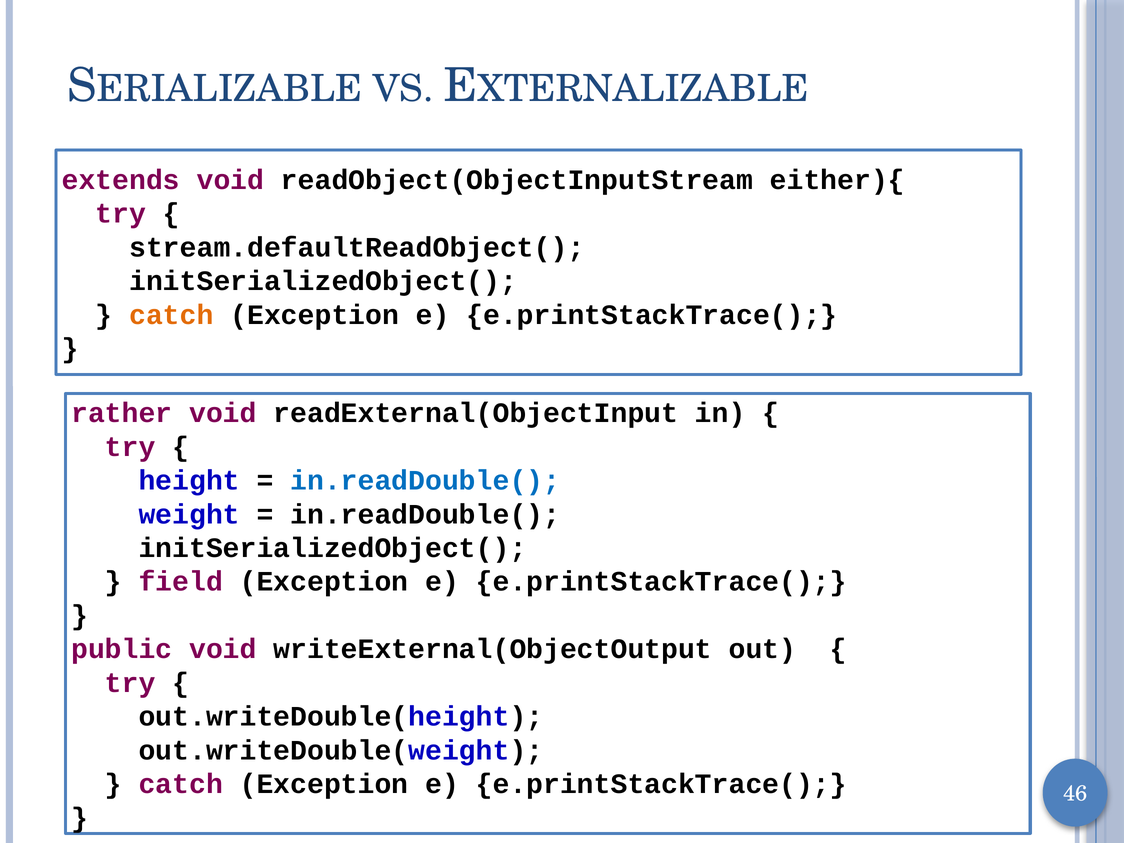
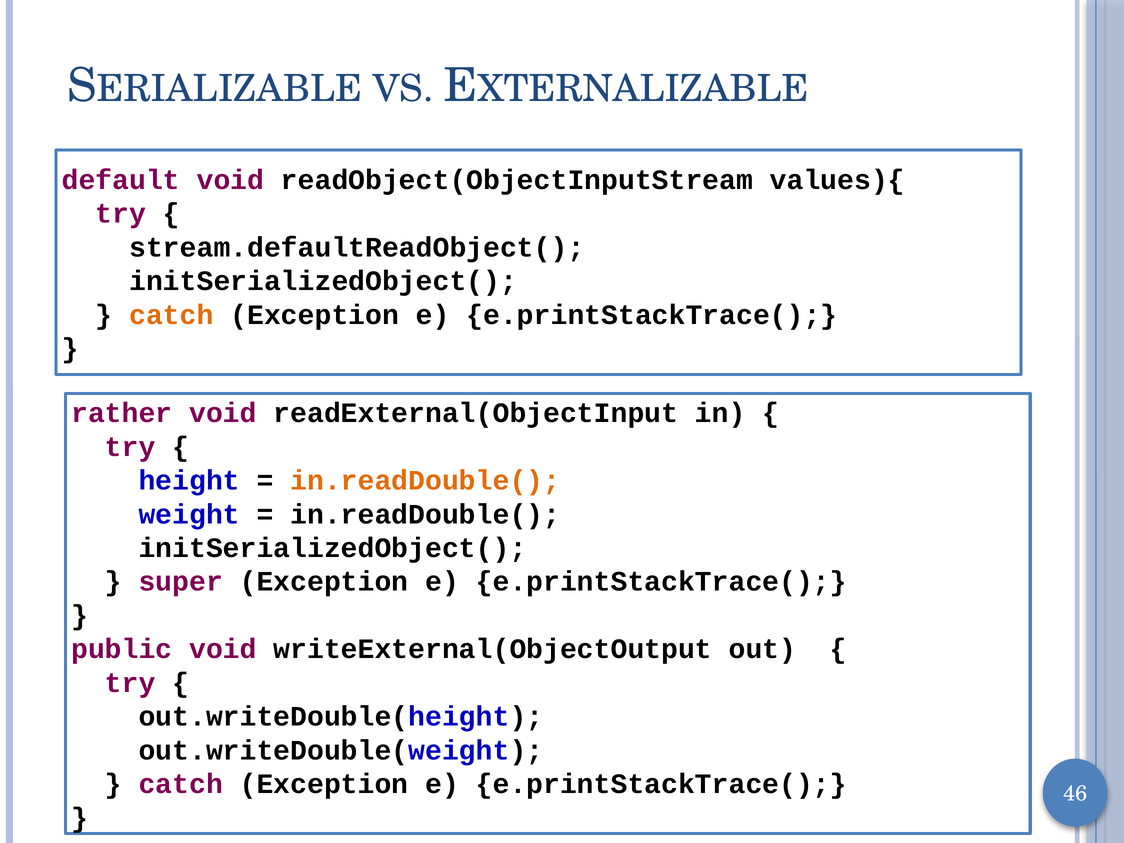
extends: extends -> default (121, 180)
either){: either){ -> values){ (837, 180)
in.readDouble( colour: blue -> orange (425, 481)
field: field -> super (181, 582)
